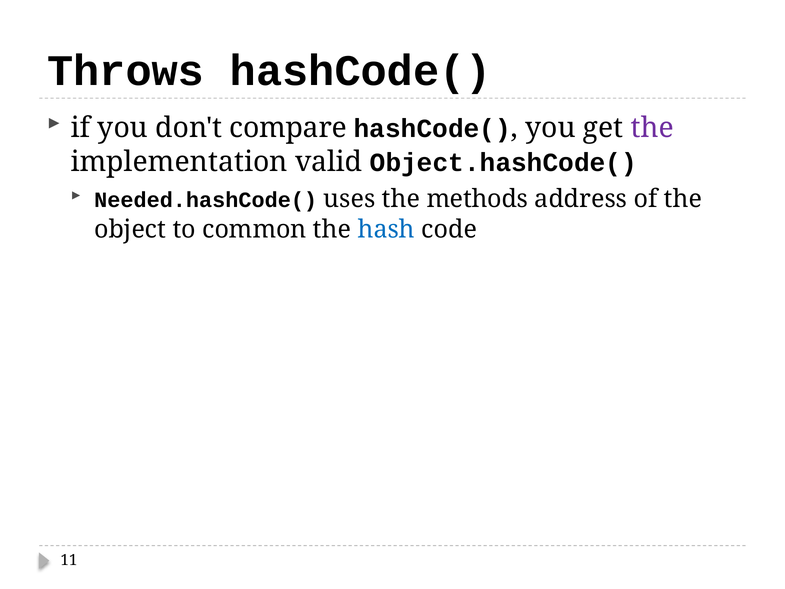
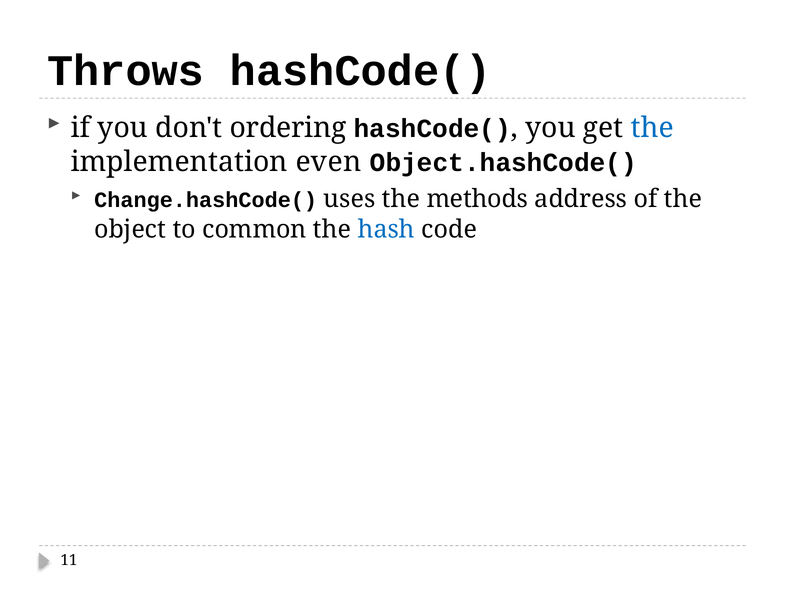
compare: compare -> ordering (288, 128)
the colour: purple -> blue (652, 128)
valid: valid -> even (328, 162)
Needed.hashCode(: Needed.hashCode( -> Change.hashCode( (206, 200)
